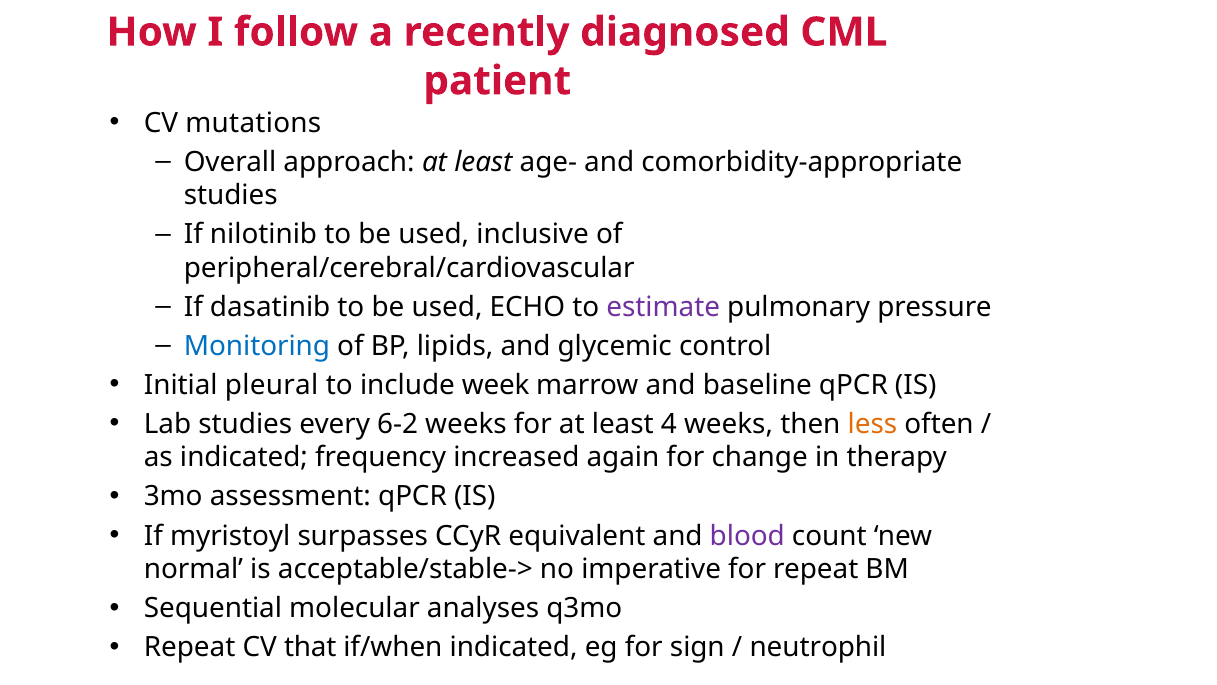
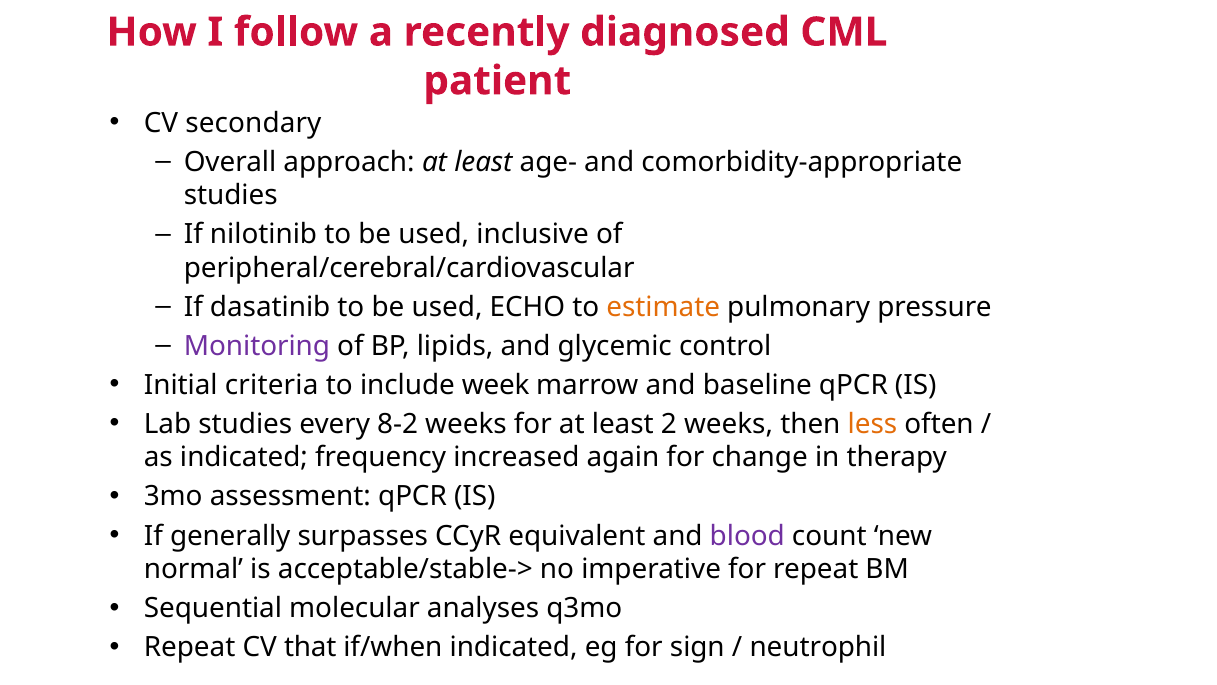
mutations: mutations -> secondary (253, 123)
estimate colour: purple -> orange (663, 307)
Monitoring colour: blue -> purple (257, 346)
pleural: pleural -> criteria (272, 385)
6-2: 6-2 -> 8-2 (398, 424)
4: 4 -> 2 (669, 424)
myristoyl: myristoyl -> generally (230, 535)
